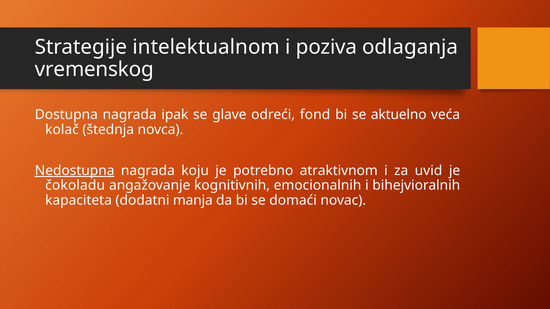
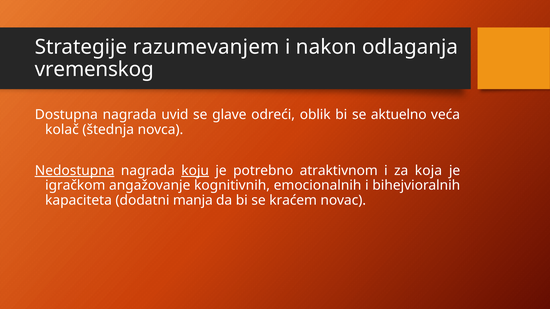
intelektualnom: intelektualnom -> razumevanjem (206, 47)
poziva: poziva -> nakon (326, 47)
ipak: ipak -> uvid (175, 115)
fond: fond -> oblik (315, 115)
koju underline: none -> present (195, 171)
uvid: uvid -> koja (428, 171)
čokoladu: čokoladu -> igračkom (75, 186)
domaći: domaći -> kraćem (293, 201)
